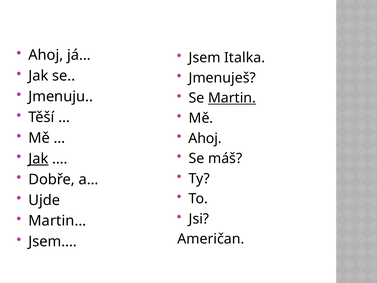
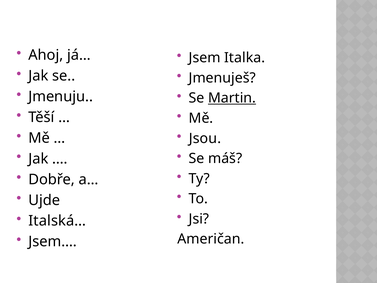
Ahoj: Ahoj -> Jsou (205, 138)
Jak underline: present -> none (38, 159)
Martin…: Martin… -> Italská… (57, 221)
